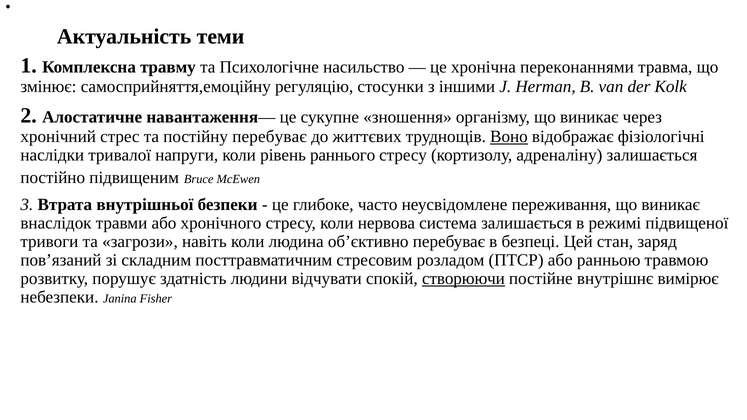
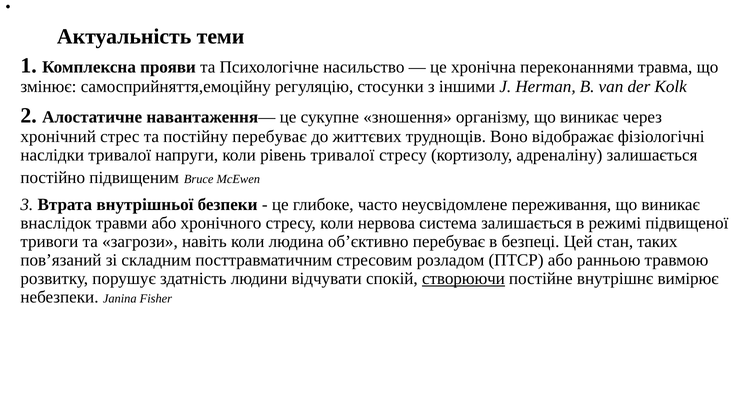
травму: травму -> прояви (168, 67)
Воно underline: present -> none (509, 137)
рівень раннього: раннього -> тривалої (342, 155)
заряд: заряд -> таких (657, 242)
